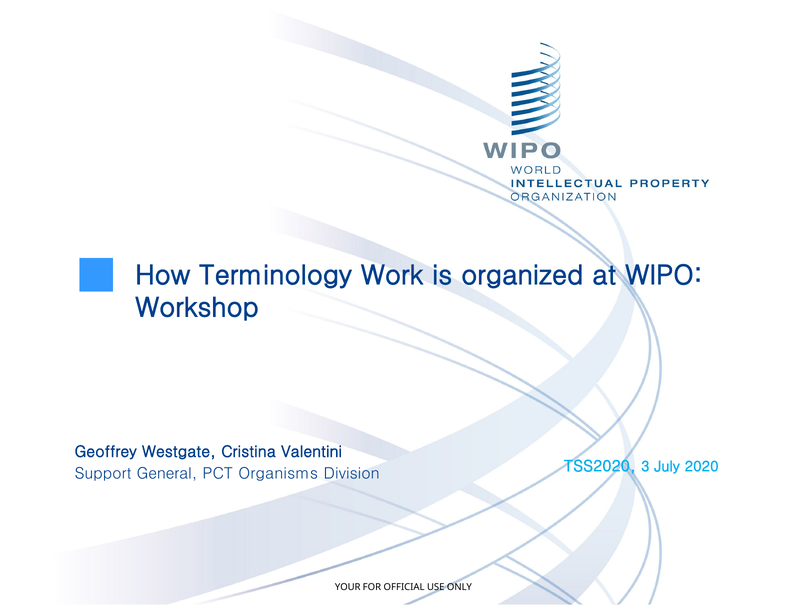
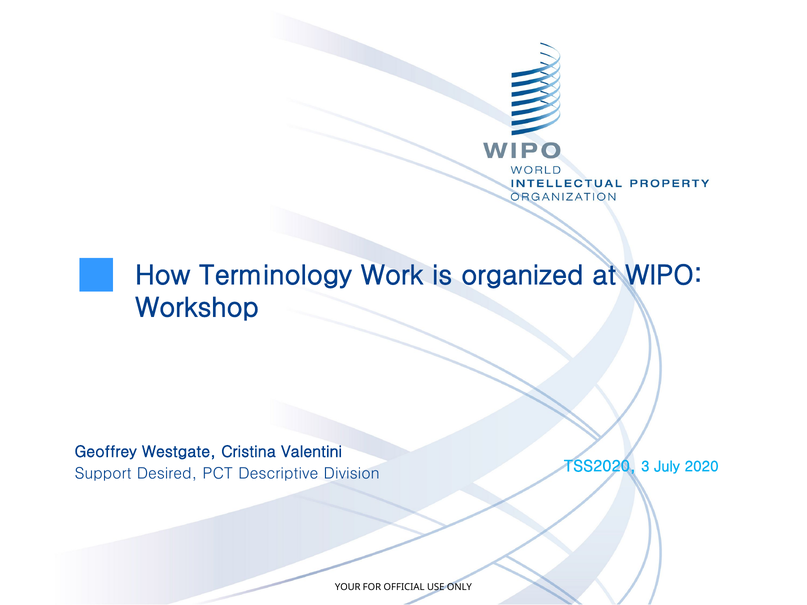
General: General -> Desired (167, 474)
Organisms: Organisms -> Descriptive (278, 474)
